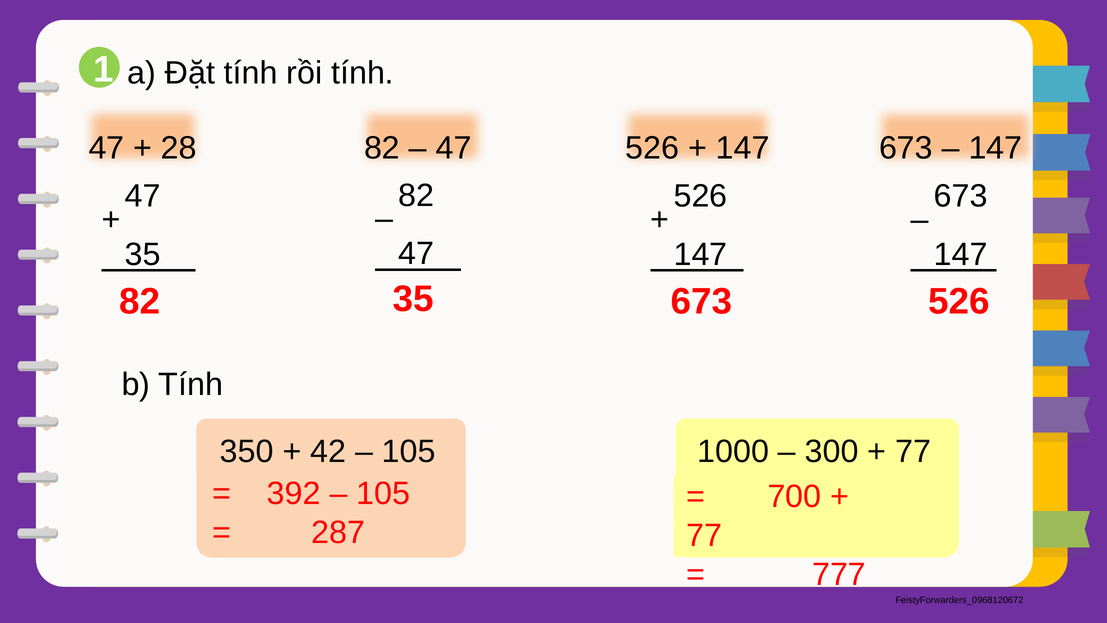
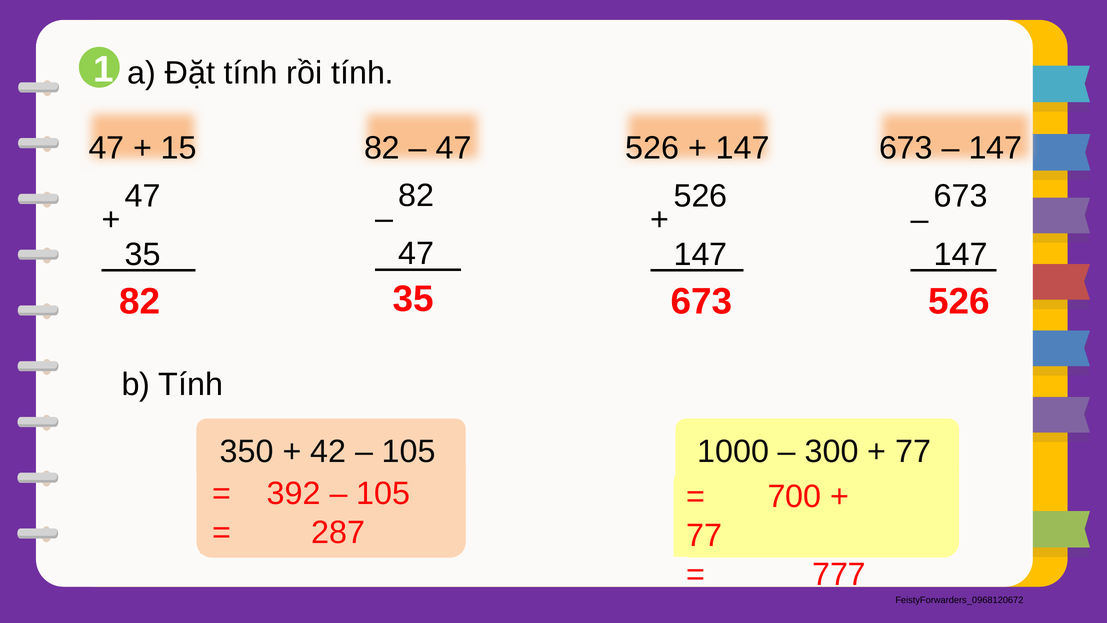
28: 28 -> 15 (179, 148)
